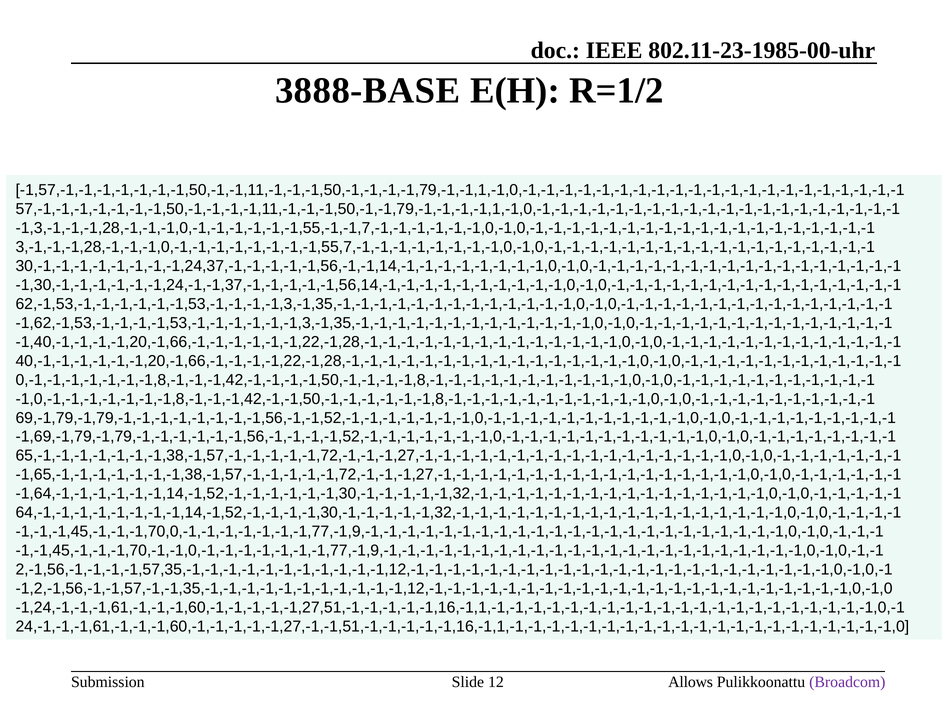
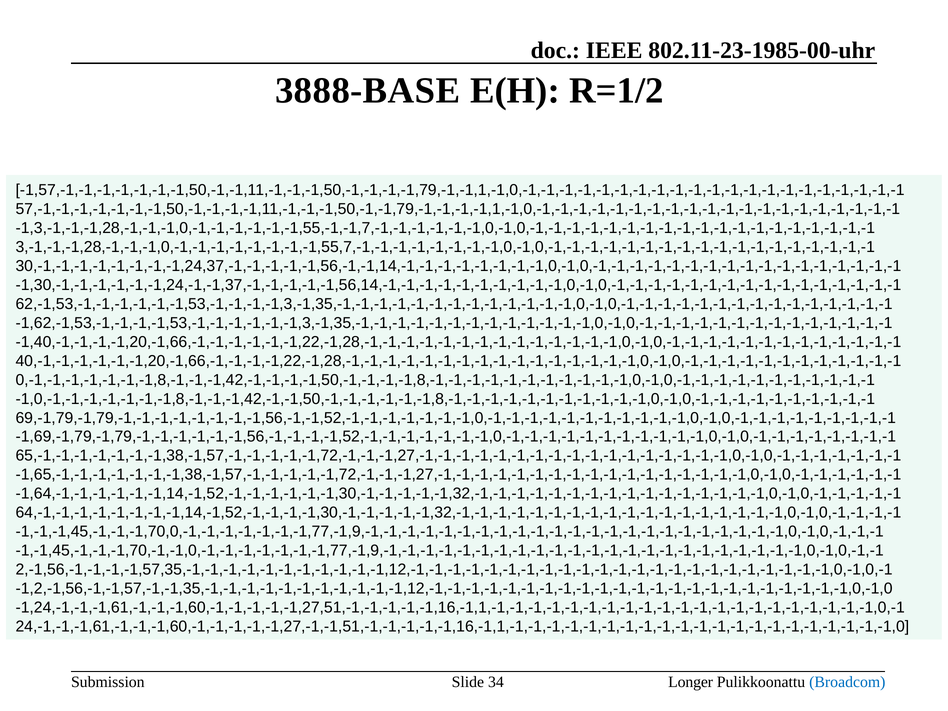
Allows: Allows -> Longer (691, 682)
Broadcom colour: purple -> blue (847, 682)
12: 12 -> 34 (496, 682)
